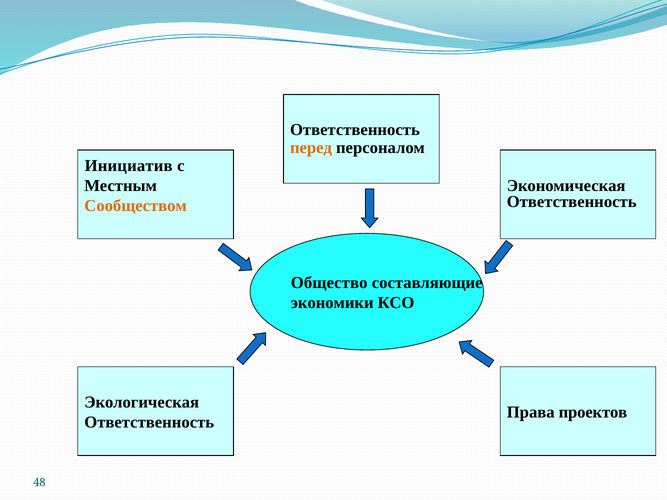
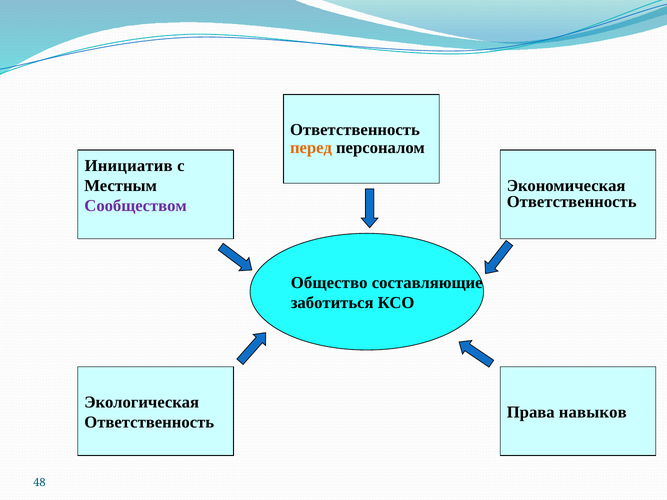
Сообществом colour: orange -> purple (136, 206)
экономики: экономики -> заботиться (332, 303)
проектов: проектов -> навыков (593, 412)
